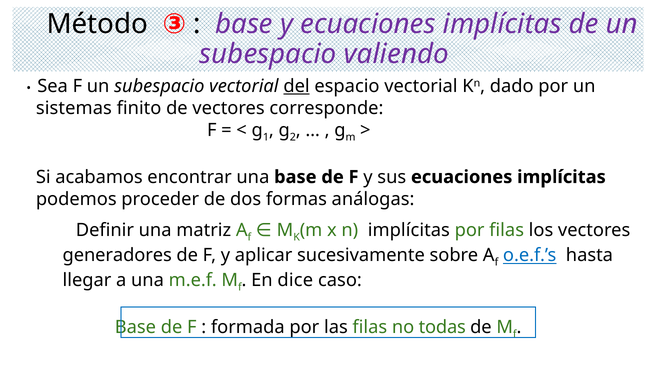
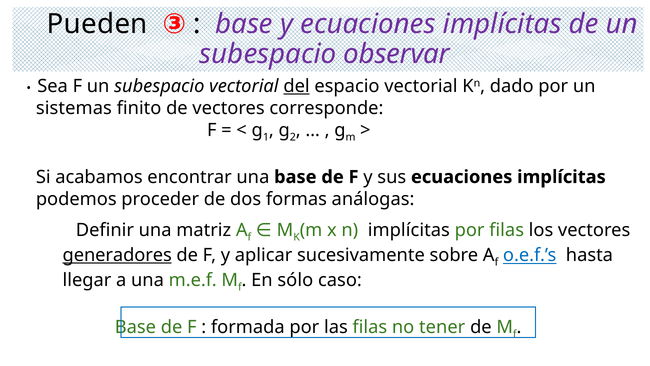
Método: Método -> Pueden (97, 24)
valiendo: valiendo -> observar (397, 54)
generadores underline: none -> present (117, 255)
dice: dice -> sólo (295, 280)
todas: todas -> tener (442, 327)
